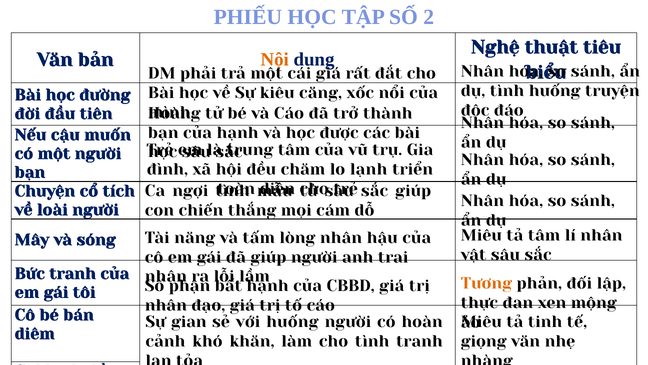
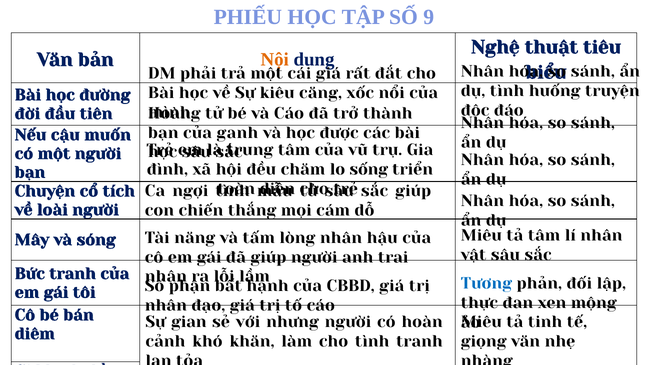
2: 2 -> 9 (429, 17)
của hạnh: hạnh -> ganh (237, 132)
lo lạnh: lạnh -> sống (369, 169)
Tương colour: orange -> blue (486, 283)
với huống: huống -> nhưng (292, 321)
